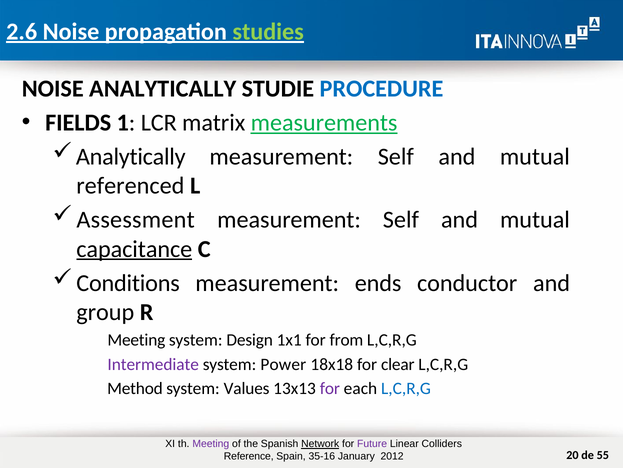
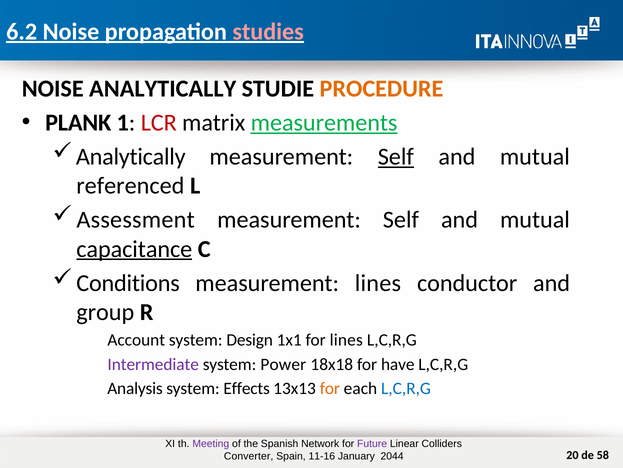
2.6: 2.6 -> 6.2 (22, 32)
studies colour: light green -> pink (268, 32)
PROCEDURE colour: blue -> orange (381, 89)
FIELDS: FIELDS -> PLANK (78, 123)
LCR colour: black -> red (159, 123)
Self underline: none -> present (396, 157)
measurement ends: ends -> lines (378, 283)
Meeting: Meeting -> Account (136, 340)
for from: from -> lines (346, 340)
clear: clear -> have (398, 364)
Method: Method -> Analysis (135, 388)
Values: Values -> Effects (247, 388)
for colour: purple -> orange (330, 388)
Network underline: present -> none (320, 443)
55: 55 -> 58 (603, 455)
Reference: Reference -> Converter (249, 456)
35-16: 35-16 -> 11-16 (322, 456)
2012: 2012 -> 2044 (392, 456)
